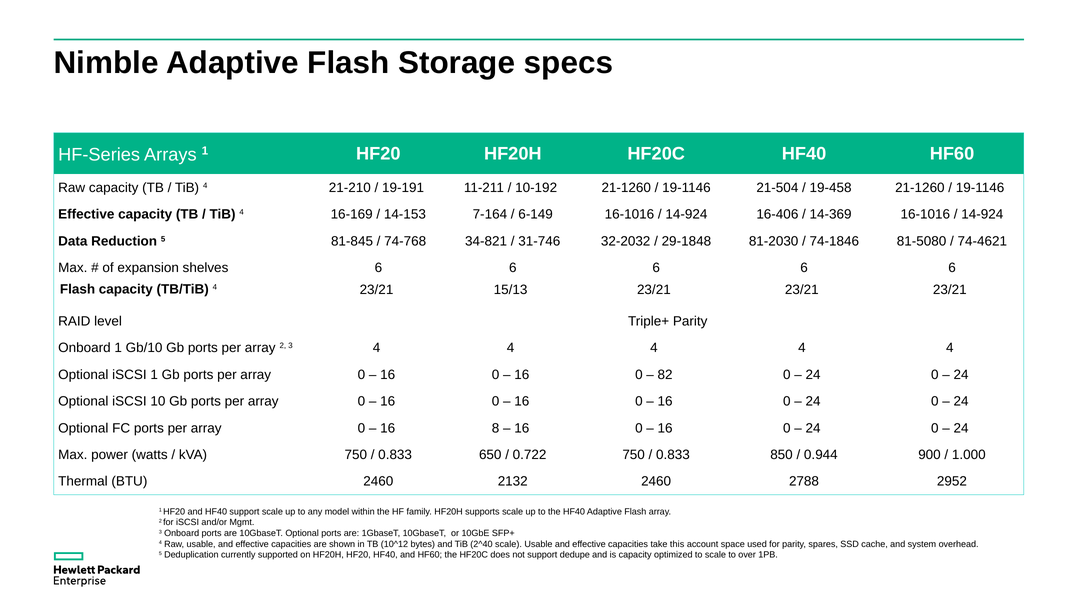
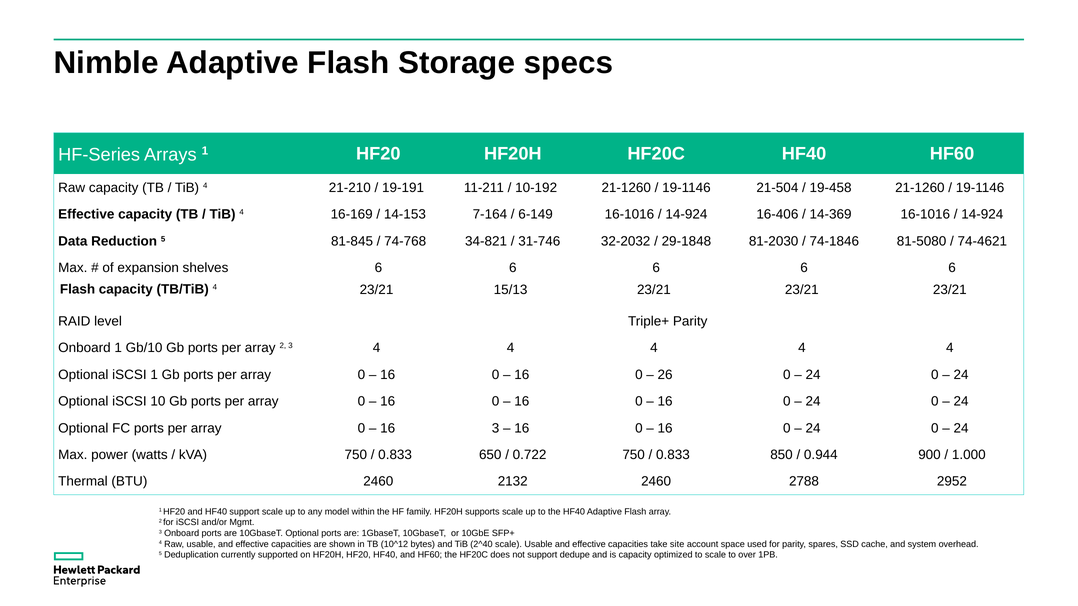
82: 82 -> 26 (665, 375)
16 8: 8 -> 3 (496, 428)
this: this -> site (677, 544)
